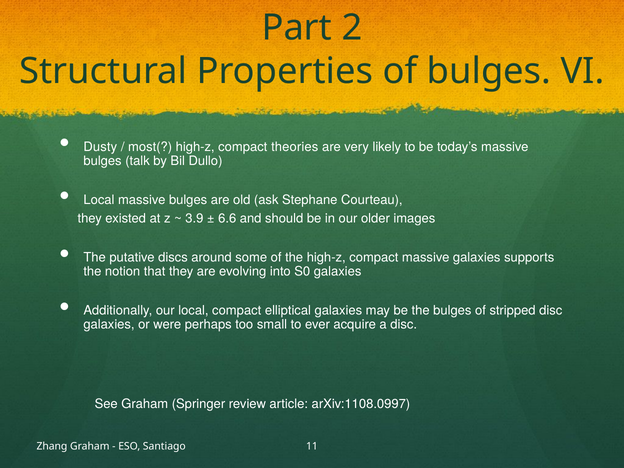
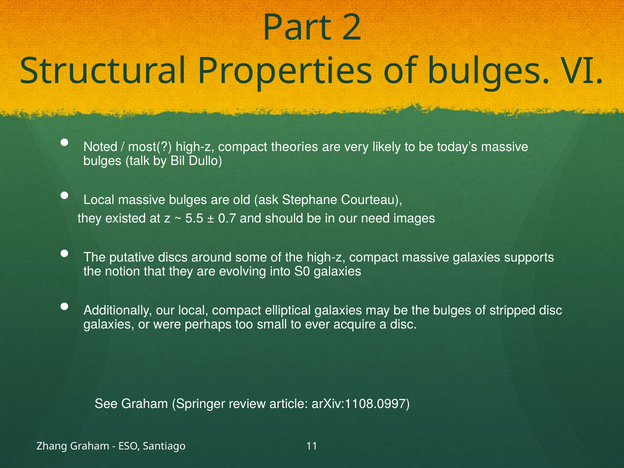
Dusty: Dusty -> Noted (100, 147)
3.9: 3.9 -> 5.5 (194, 219)
6.6: 6.6 -> 0.7 (227, 219)
older: older -> need (375, 219)
